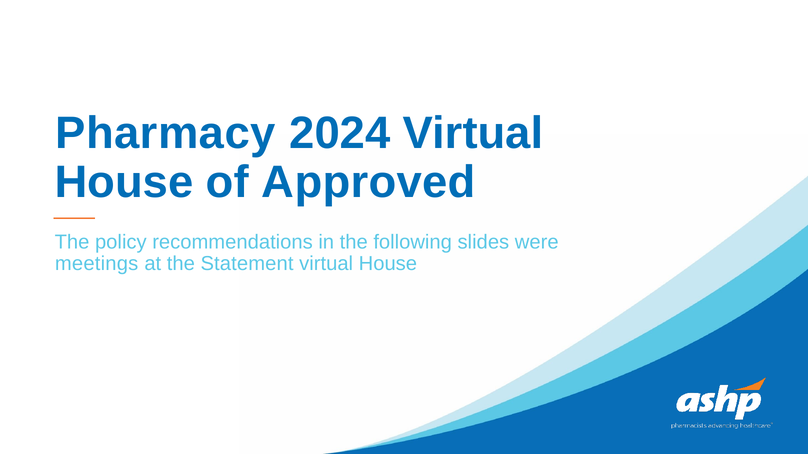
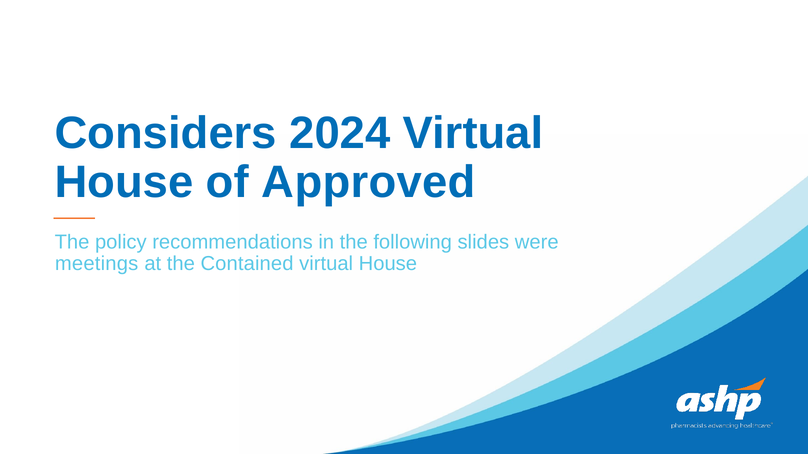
Pharmacy: Pharmacy -> Considers (166, 133)
Statement: Statement -> Contained (247, 264)
